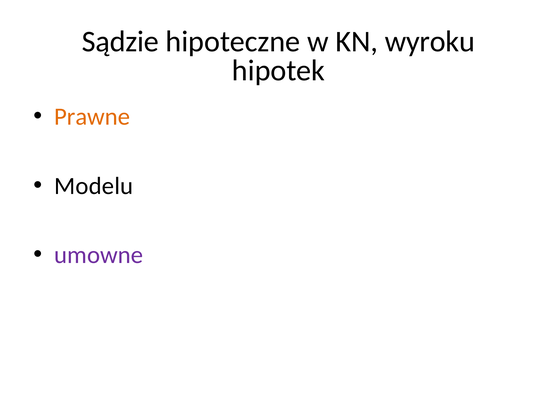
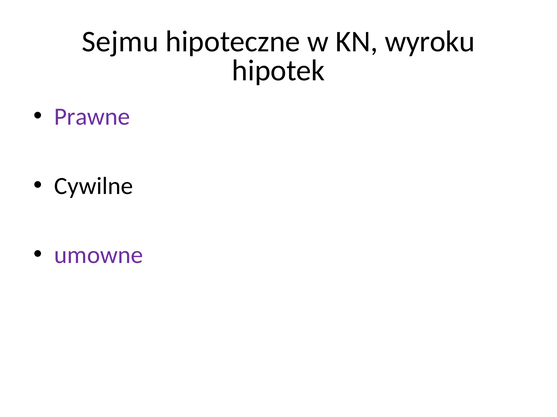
Sądzie: Sądzie -> Sejmu (120, 42)
Prawne colour: orange -> purple (92, 117)
Modelu: Modelu -> Cywilne (94, 186)
